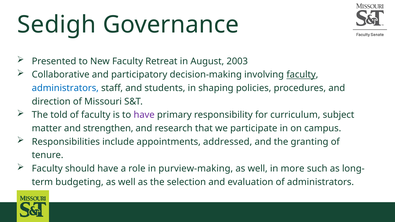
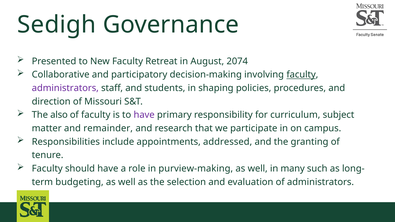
2003: 2003 -> 2074 (237, 61)
administrators colour: blue -> purple (65, 88)
told: told -> also (59, 115)
strengthen: strengthen -> remainder (108, 128)
more: more -> many (293, 169)
